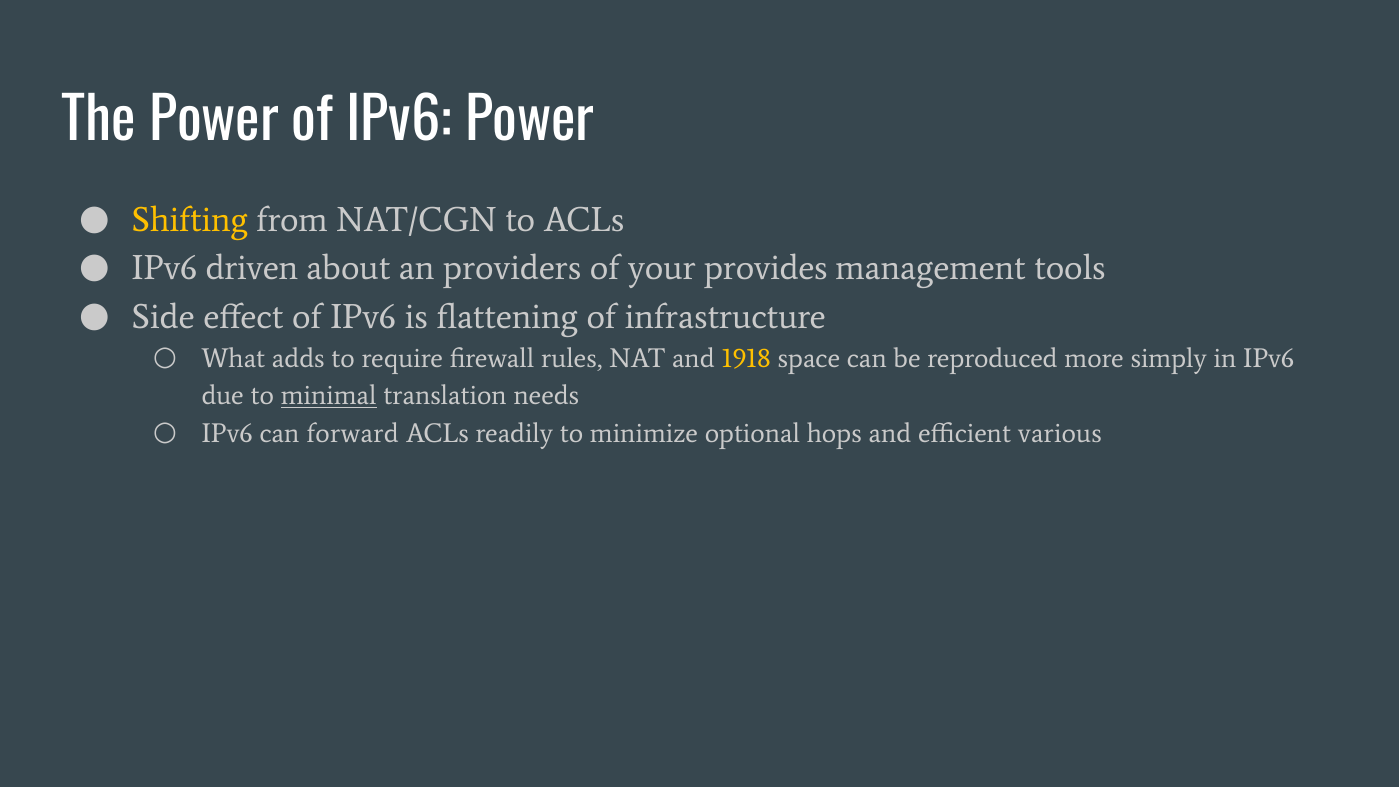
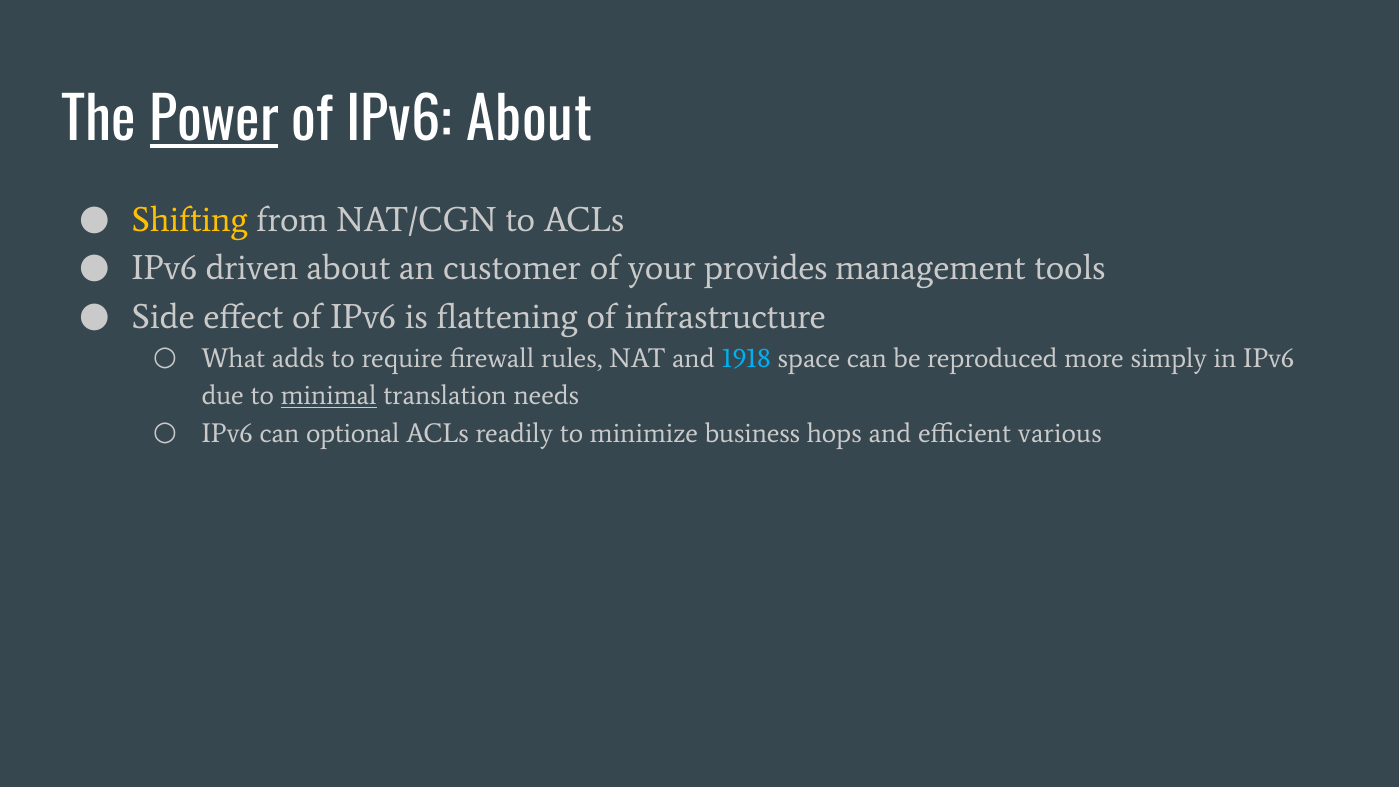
Power underline: none -> present (214, 121)
IPv6 Power: Power -> About (529, 121)
providers: providers -> customer (512, 268)
1918 colour: yellow -> light blue (746, 358)
forward: forward -> optional (353, 433)
optional: optional -> business (752, 433)
